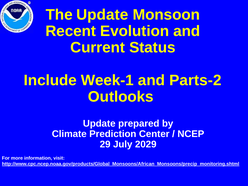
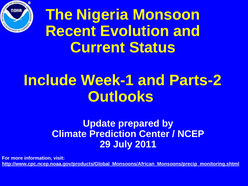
The Update: Update -> Nigeria (102, 15)
2029: 2029 -> 2011 (146, 144)
